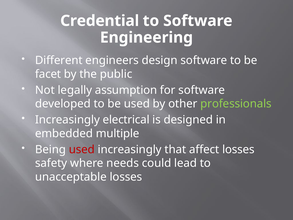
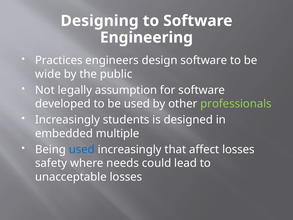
Credential: Credential -> Designing (100, 21)
Different: Different -> Practices (59, 60)
facet: facet -> wide (48, 74)
electrical: electrical -> students (126, 120)
used colour: red -> blue (82, 149)
